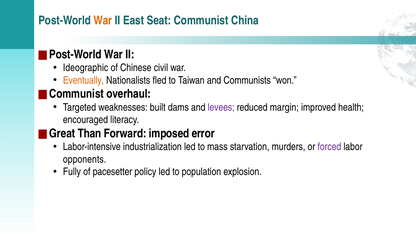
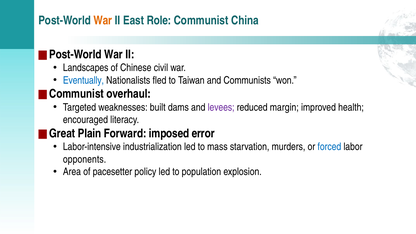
Seat: Seat -> Role (159, 21)
Ideographic: Ideographic -> Landscapes (86, 68)
Eventually colour: orange -> blue (83, 80)
Than: Than -> Plain (90, 133)
forced colour: purple -> blue (329, 147)
Fully: Fully -> Area (72, 172)
